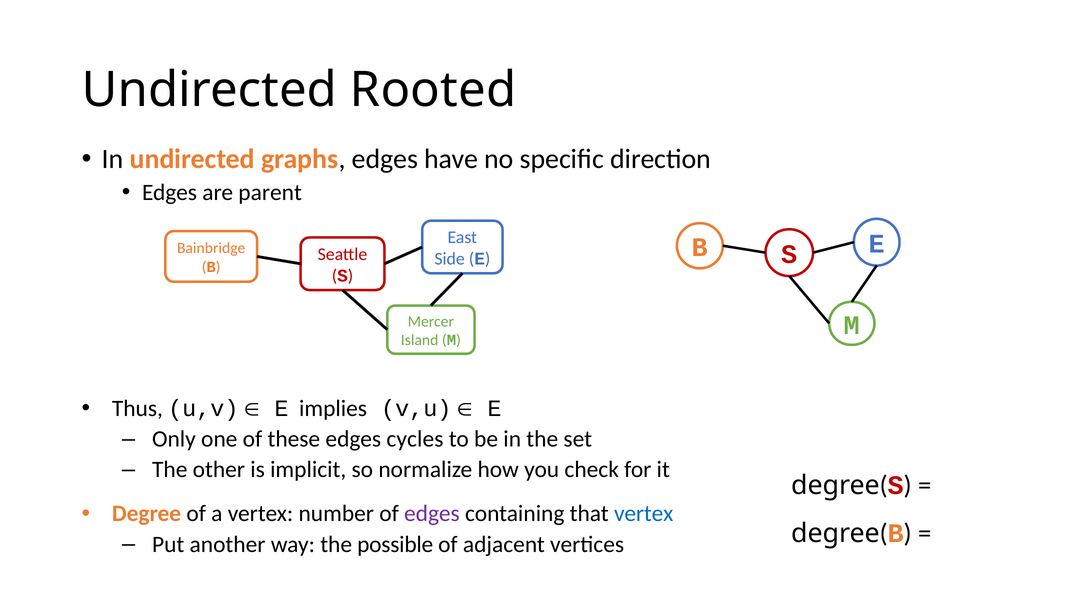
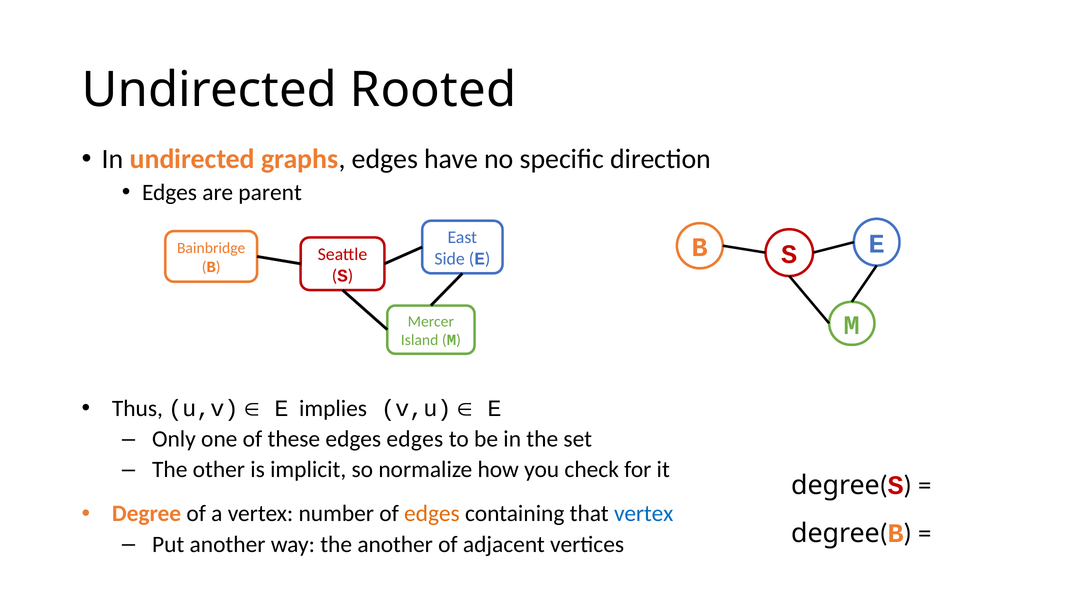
edges cycles: cycles -> edges (415, 439)
edges colour: purple -> orange (432, 514)
the possible: possible -> another (395, 544)
